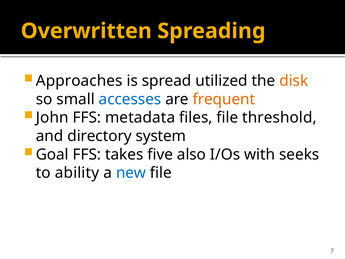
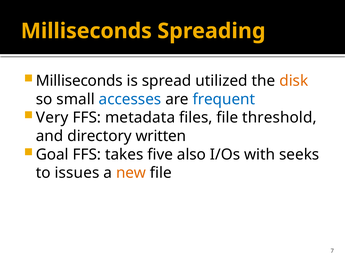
Overwritten: Overwritten -> Milliseconds (86, 31)
Approaches: Approaches -> Milliseconds (79, 81)
frequent colour: orange -> blue (224, 99)
John: John -> Very (52, 118)
system: system -> written (161, 136)
ability: ability -> issues (77, 173)
new colour: blue -> orange (131, 173)
